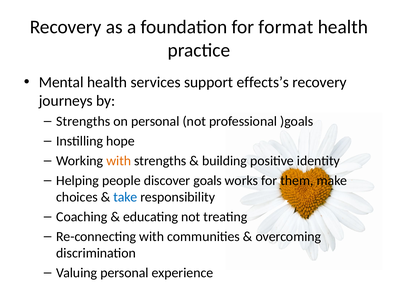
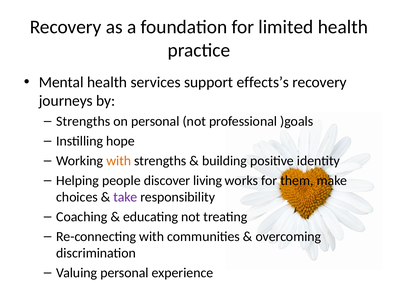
format: format -> limited (286, 27)
goals: goals -> living (208, 180)
take colour: blue -> purple (125, 197)
